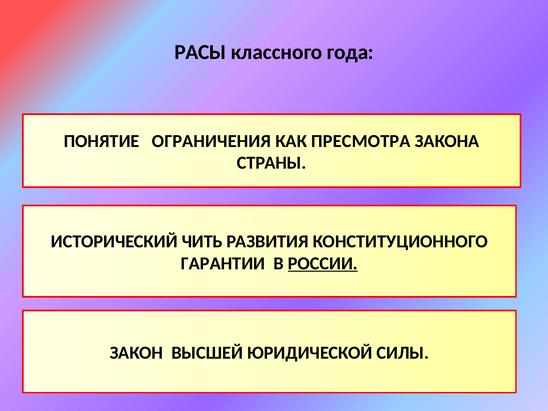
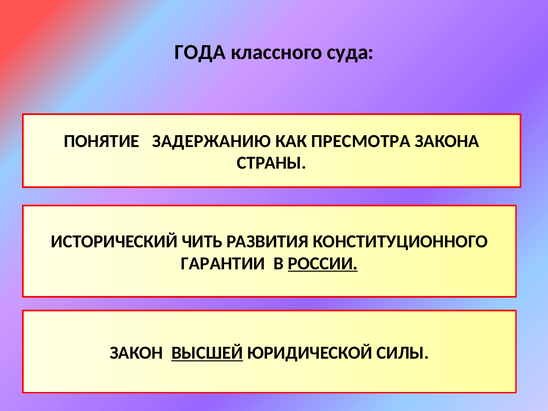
РАСЫ: РАСЫ -> ГОДА (200, 52)
года: года -> суда (350, 52)
ОГРАНИЧЕНИЯ: ОГРАНИЧЕНИЯ -> ЗАДЕРЖАНИЮ (211, 141)
ВЫСШЕЙ underline: none -> present (207, 353)
